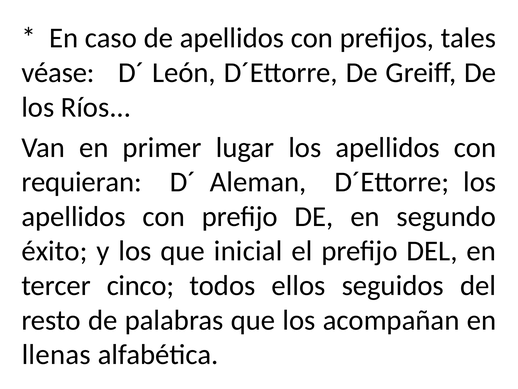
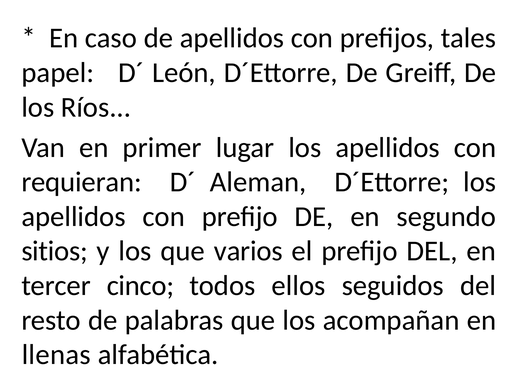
véase: véase -> papel (58, 73)
éxito: éxito -> sitios (55, 251)
inicial: inicial -> varios (248, 251)
